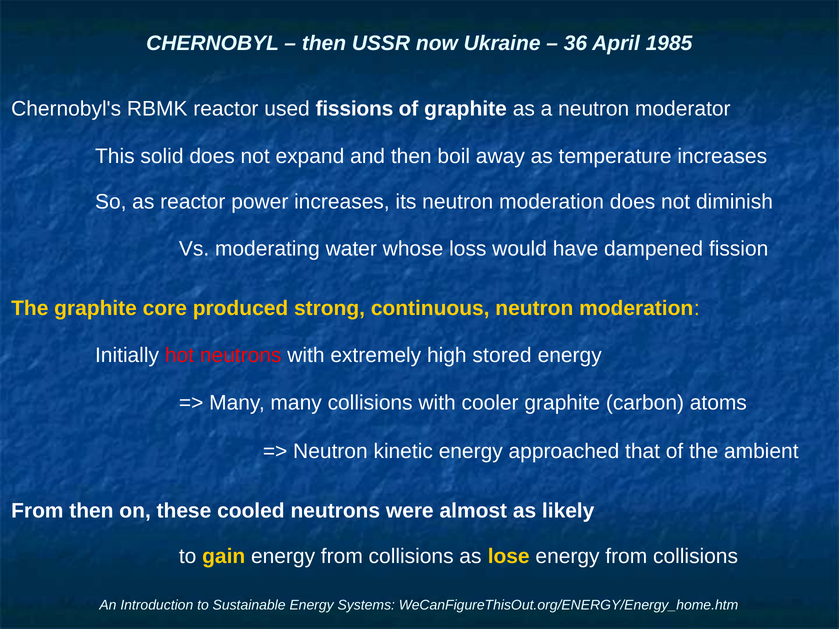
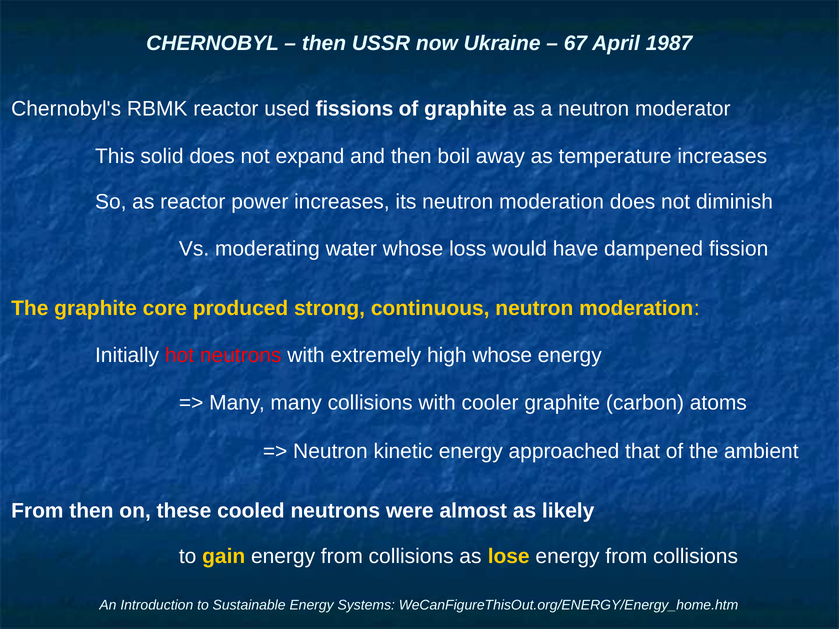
36: 36 -> 67 (575, 43)
1985: 1985 -> 1987 (669, 43)
high stored: stored -> whose (502, 356)
